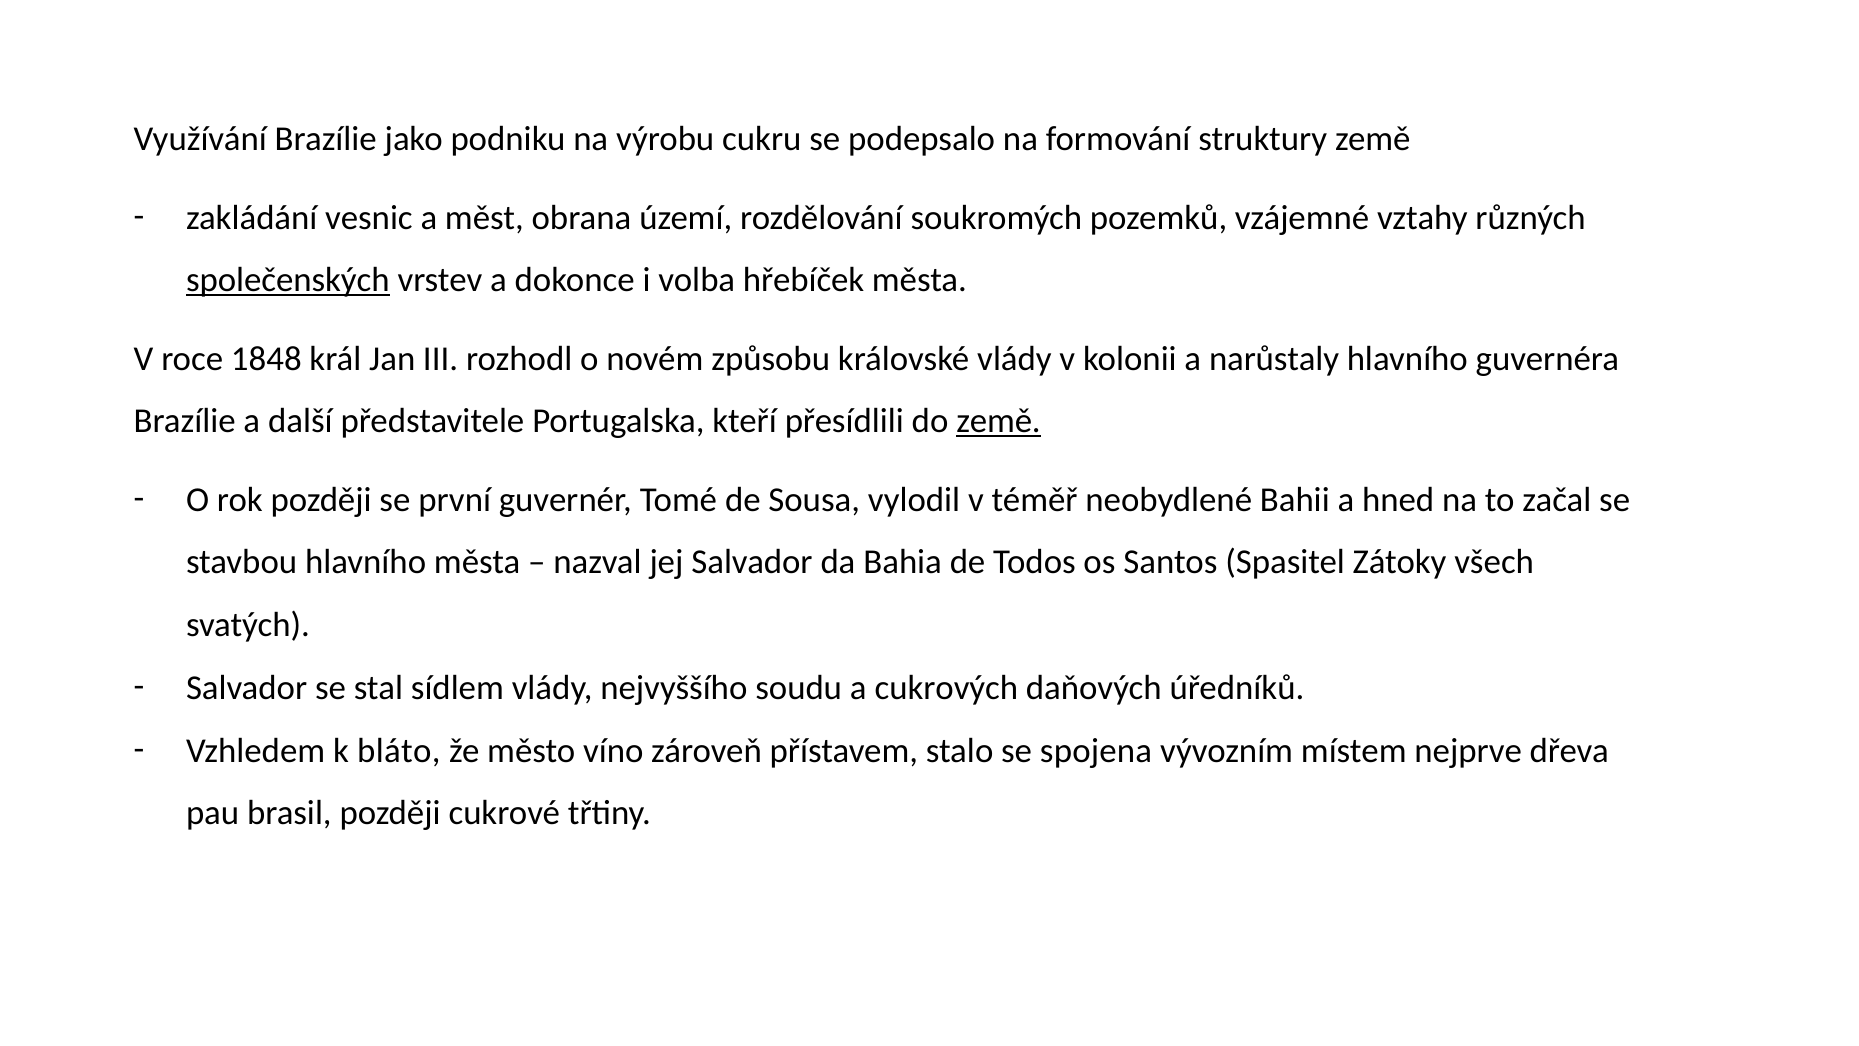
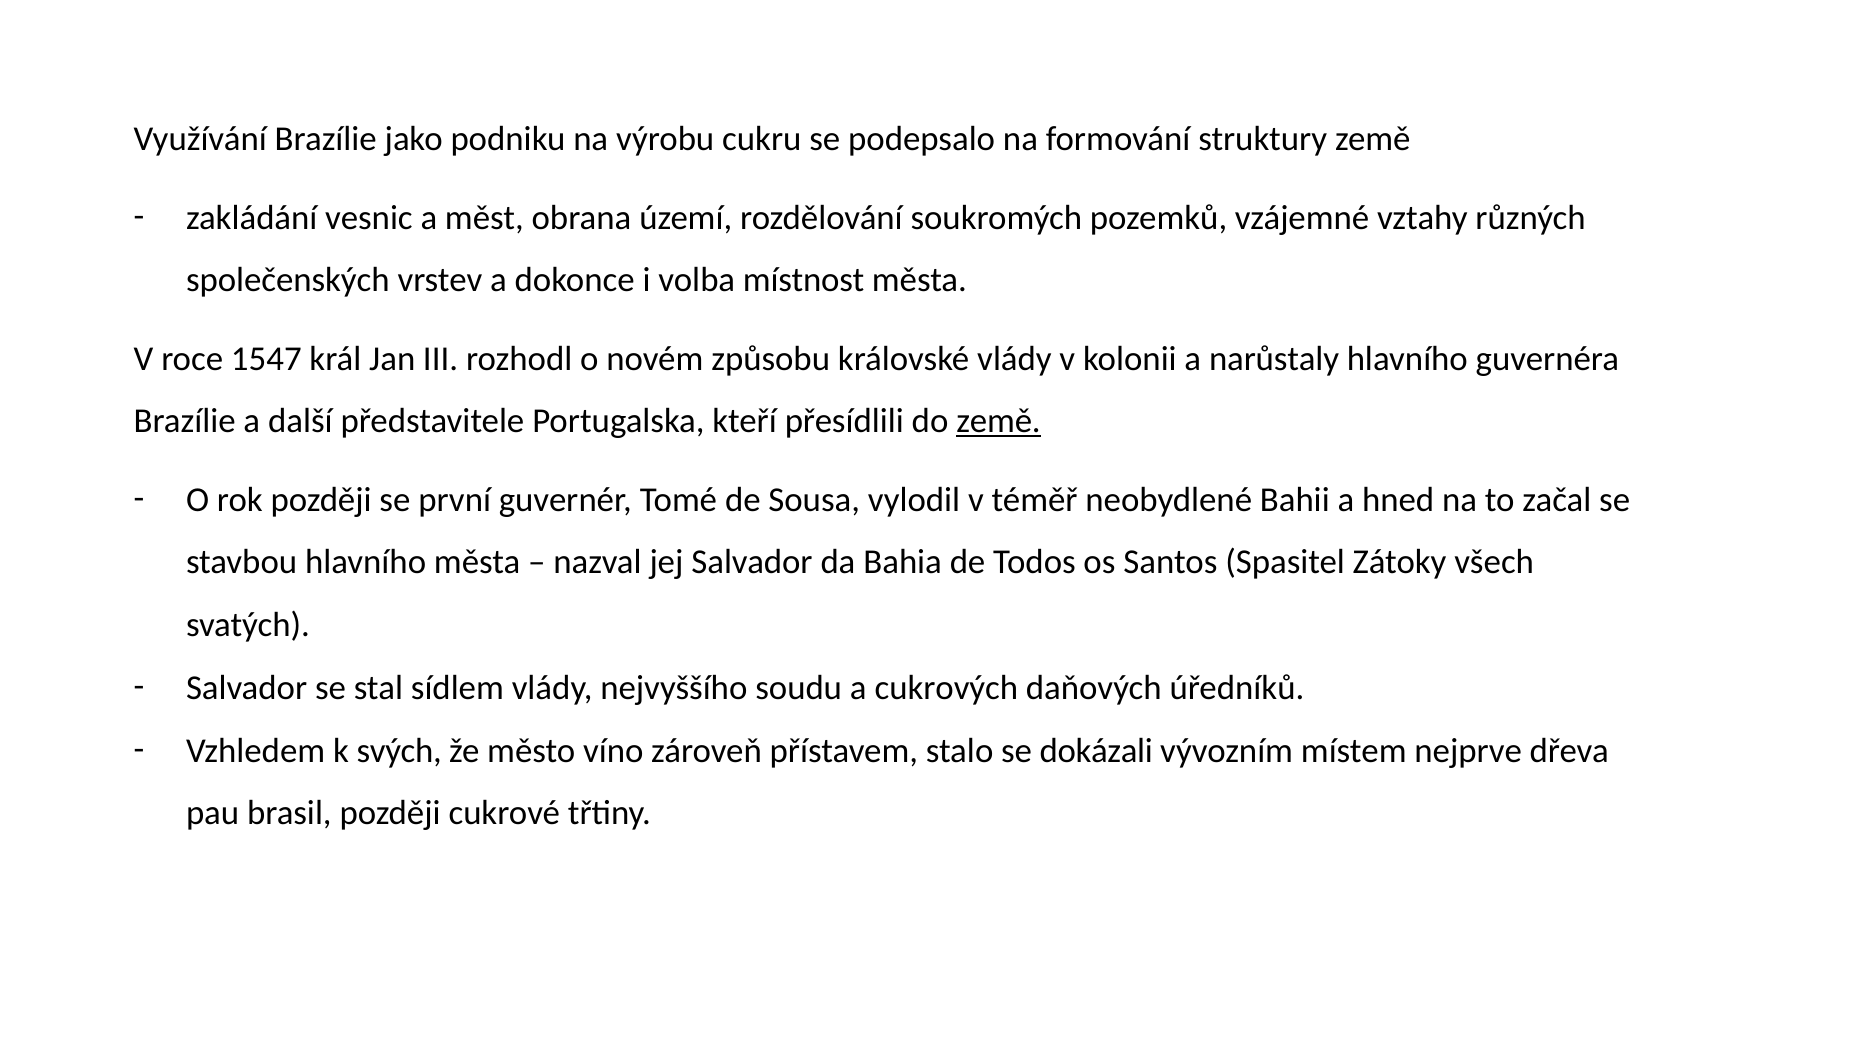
společenských underline: present -> none (288, 280)
hřebíček: hřebíček -> místnost (804, 280)
1848: 1848 -> 1547 (266, 359)
bláto: bláto -> svých (399, 750)
spojena: spojena -> dokázali (1096, 750)
